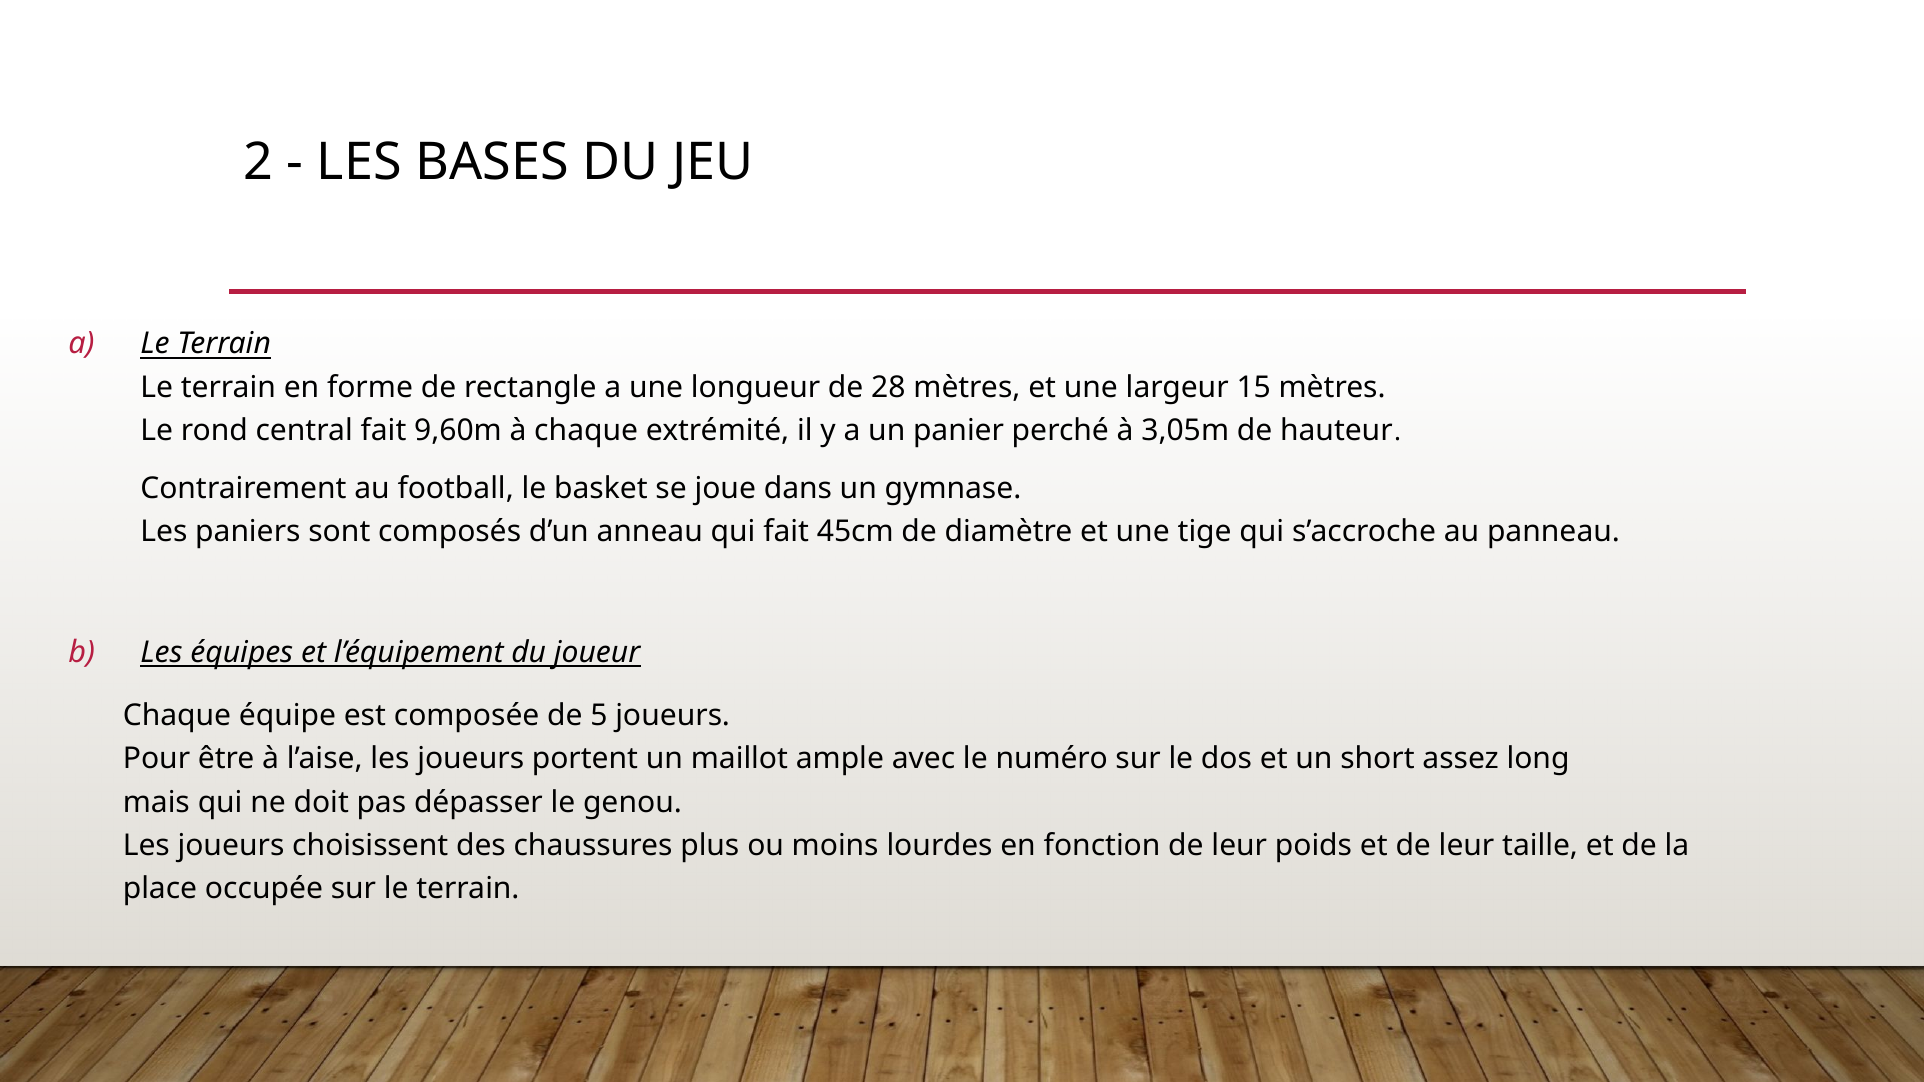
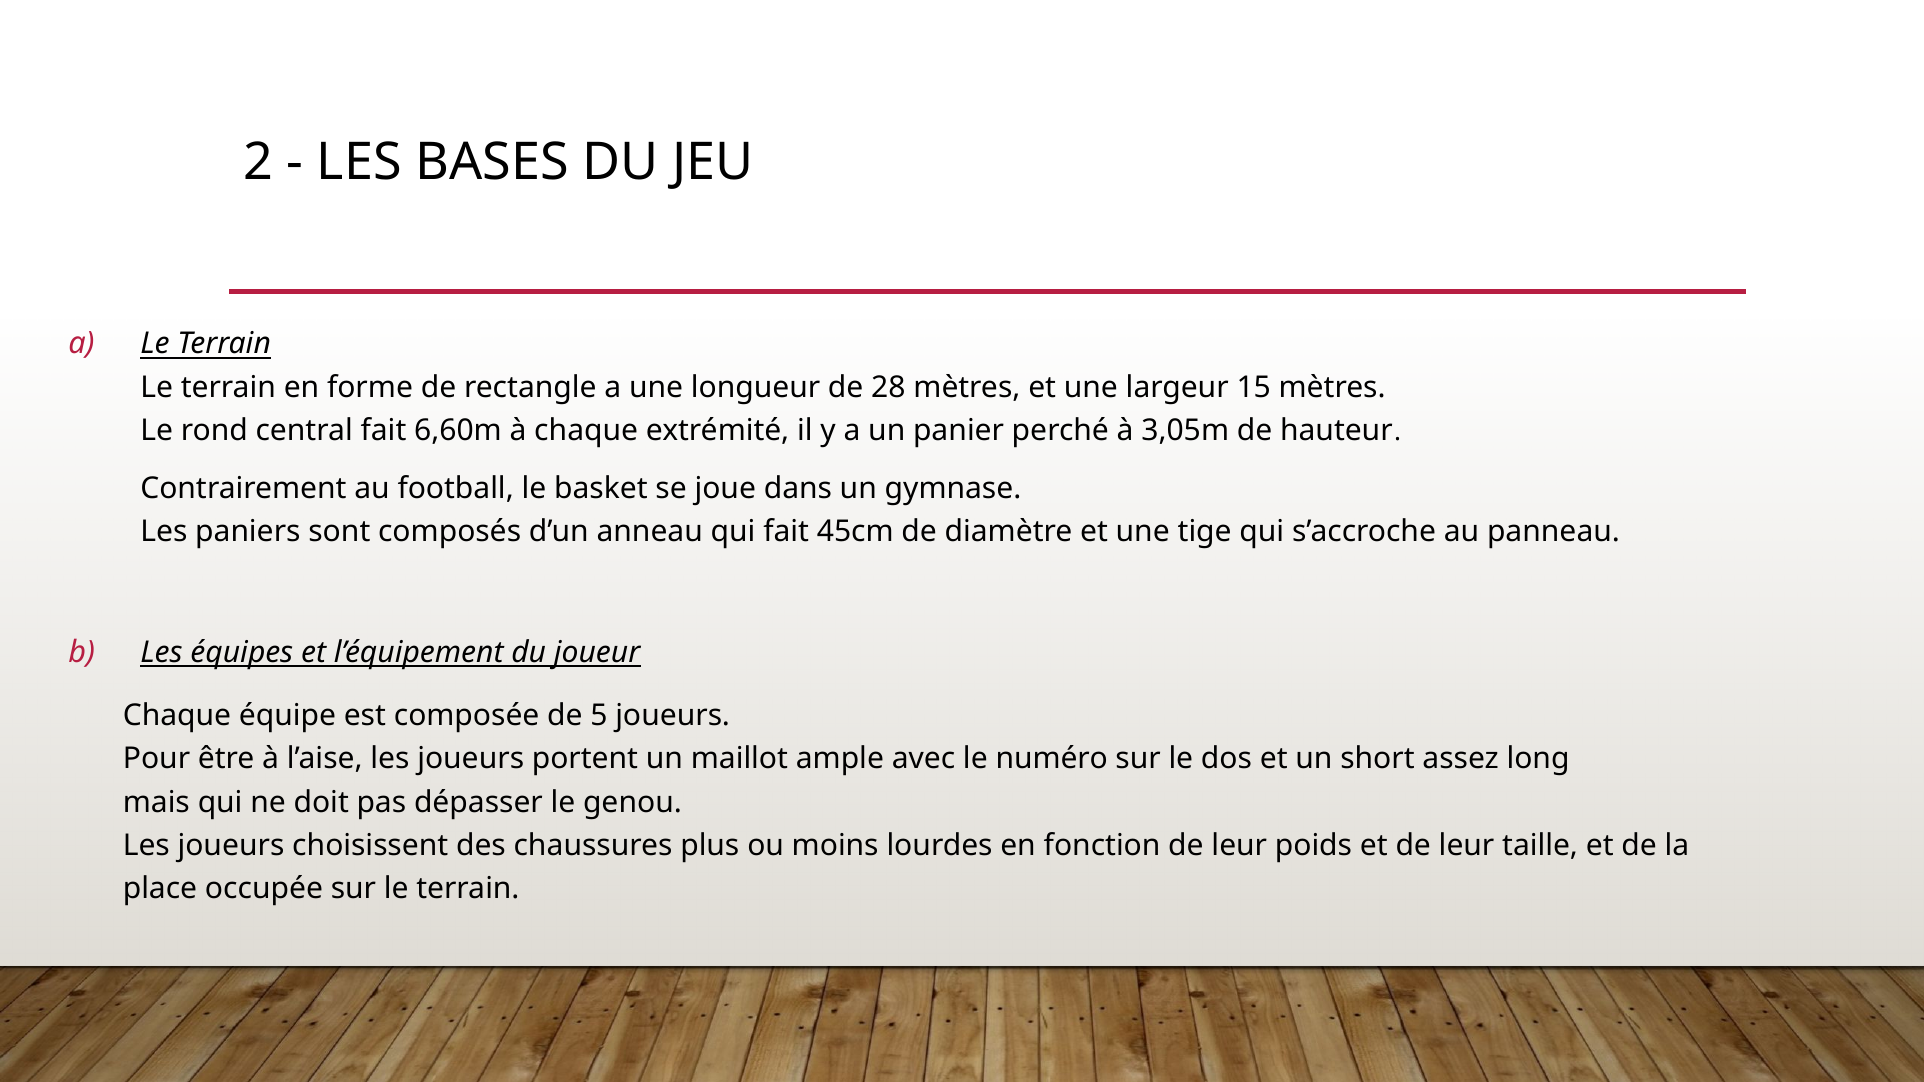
9,60m: 9,60m -> 6,60m (458, 431)
